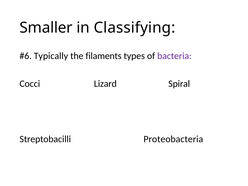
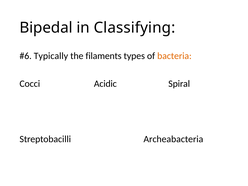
Smaller: Smaller -> Bipedal (46, 28)
bacteria colour: purple -> orange (174, 56)
Lizard: Lizard -> Acidic (105, 84)
Proteobacteria: Proteobacteria -> Archeabacteria (173, 139)
